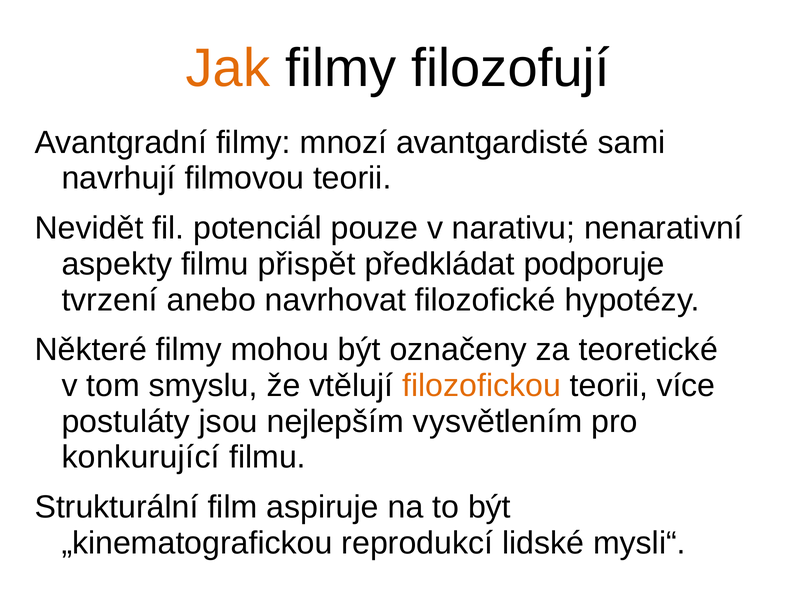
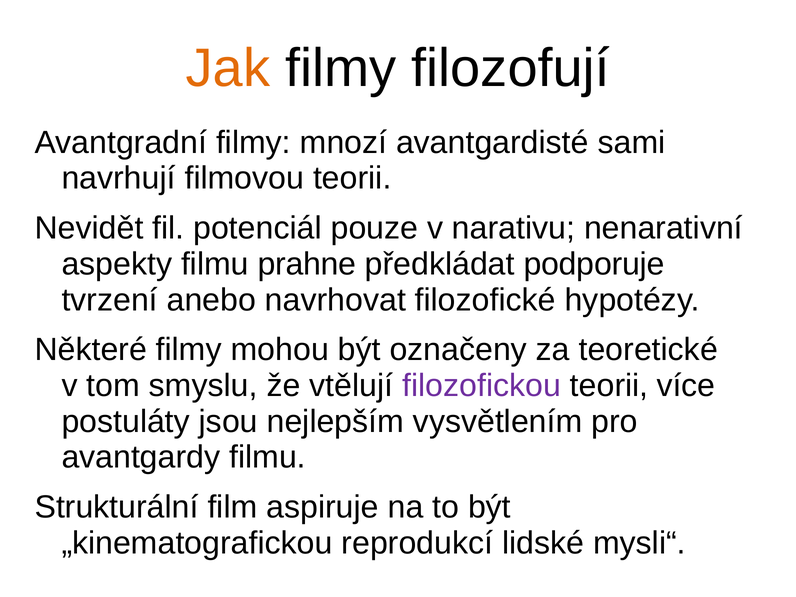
přispět: přispět -> prahne (307, 264)
filozofickou colour: orange -> purple (482, 386)
konkurující: konkurující -> avantgardy (141, 457)
